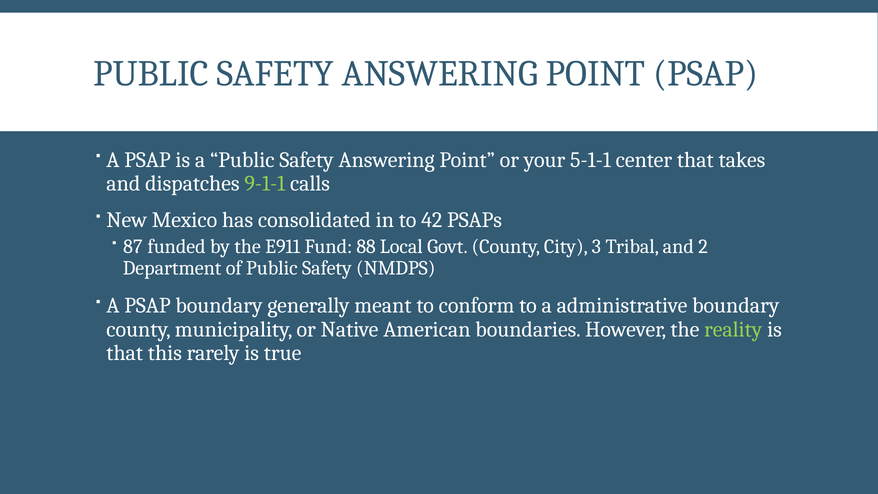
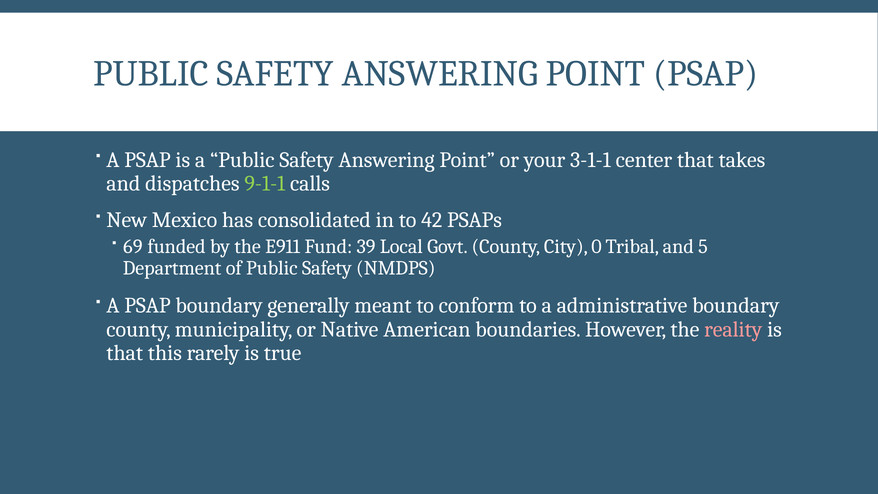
5-1-1: 5-1-1 -> 3-1-1 (590, 160)
87: 87 -> 69 (133, 246)
88: 88 -> 39 (366, 246)
3: 3 -> 0 (597, 246)
2: 2 -> 5 (703, 246)
reality colour: light green -> pink (733, 329)
